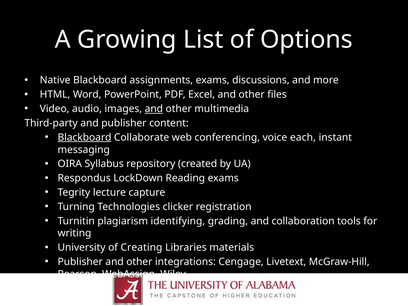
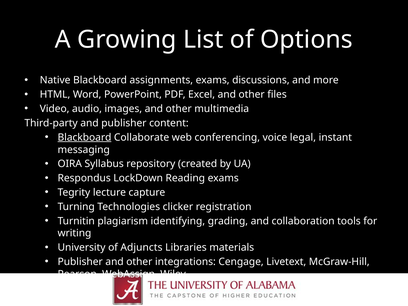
and underline: present -> none (154, 109)
each: each -> legal (303, 137)
Creating: Creating -> Adjuncts (141, 248)
